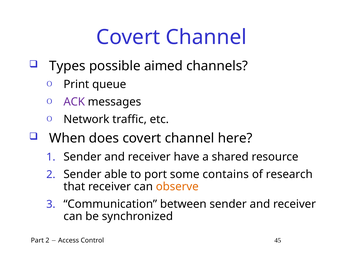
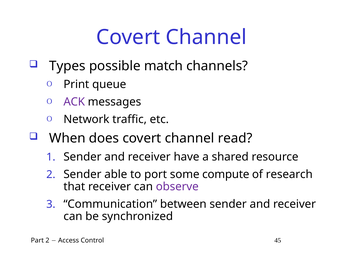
aimed: aimed -> match (164, 66)
here: here -> read (235, 138)
contains: contains -> compute (226, 174)
observe colour: orange -> purple (177, 187)
